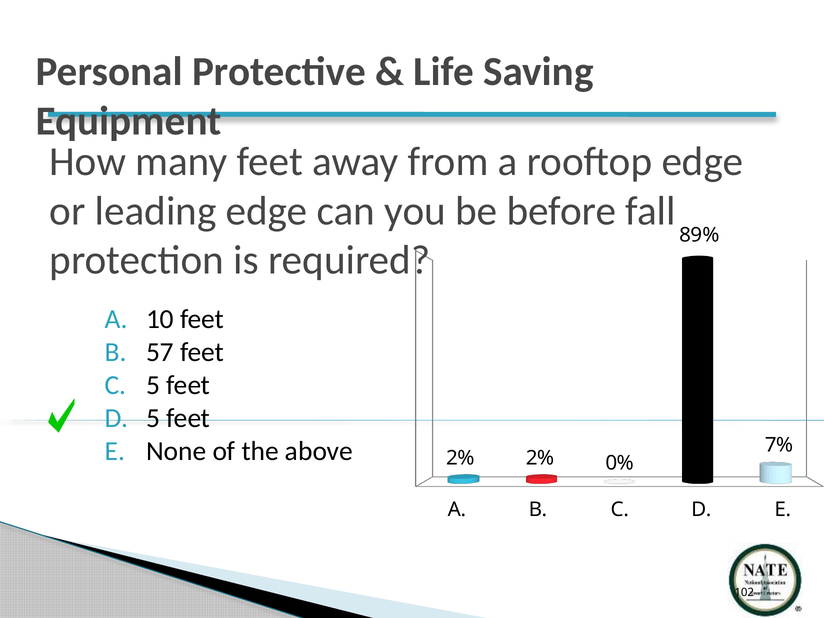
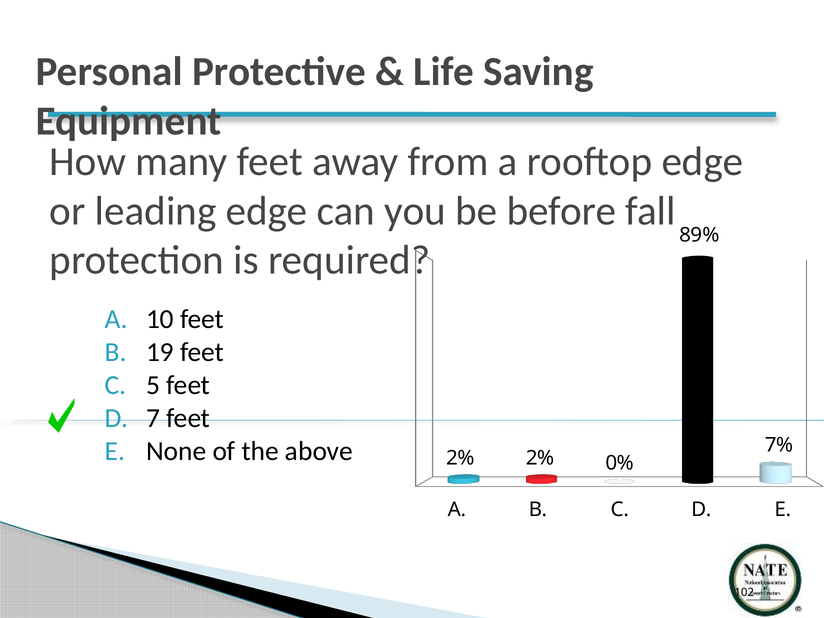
57: 57 -> 19 (160, 352)
5: 5 -> 7 (153, 418)
